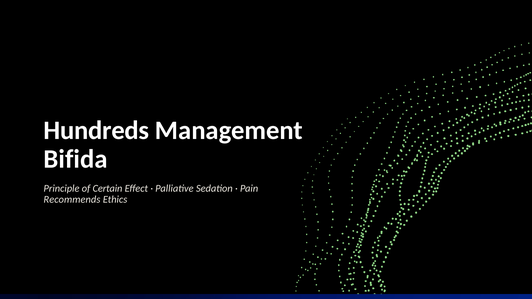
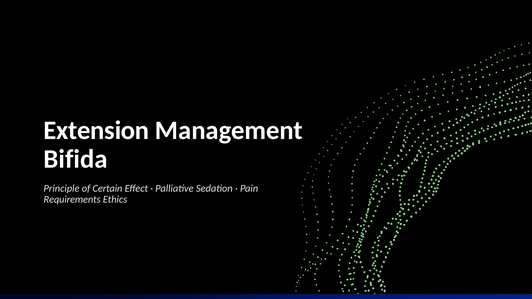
Hundreds: Hundreds -> Extension (96, 130)
Recommends: Recommends -> Requirements (72, 200)
